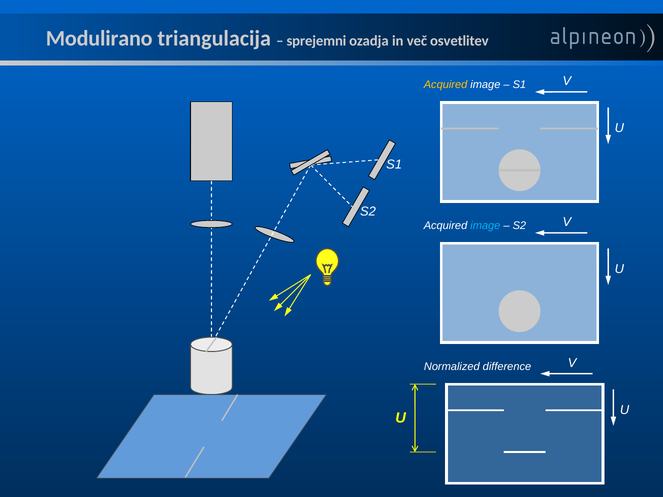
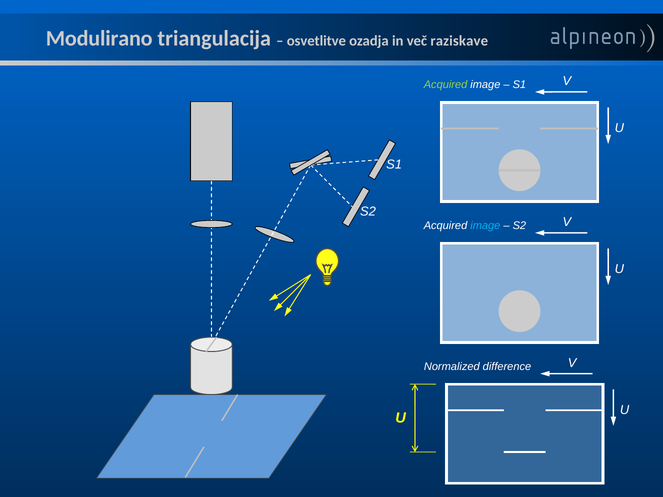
sprejemni: sprejemni -> osvetlitve (316, 41)
osvetlitev: osvetlitev -> raziskave (459, 41)
Acquired colour: yellow -> light green (446, 85)
